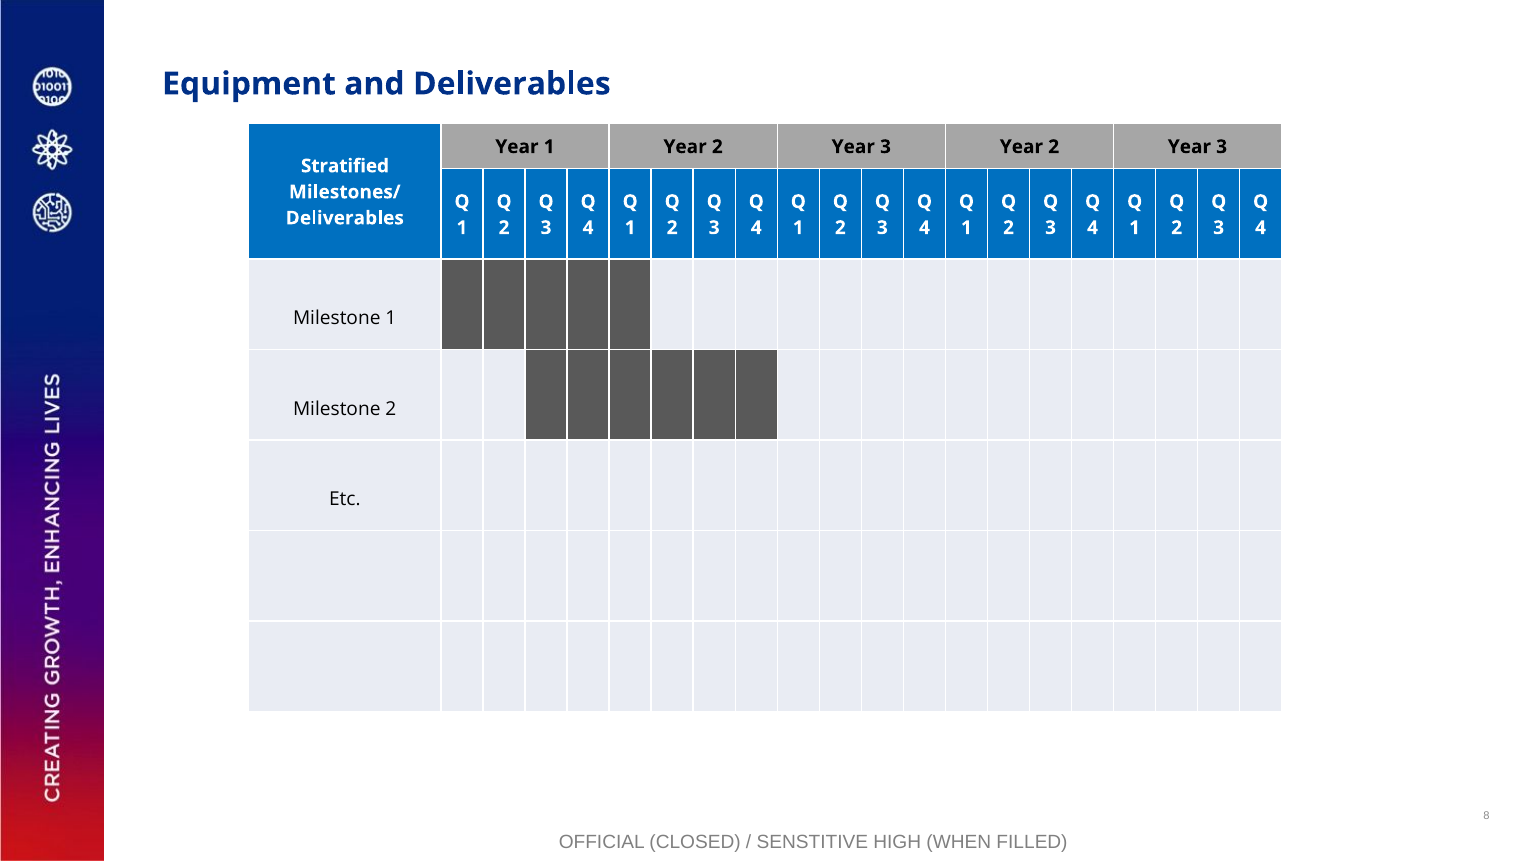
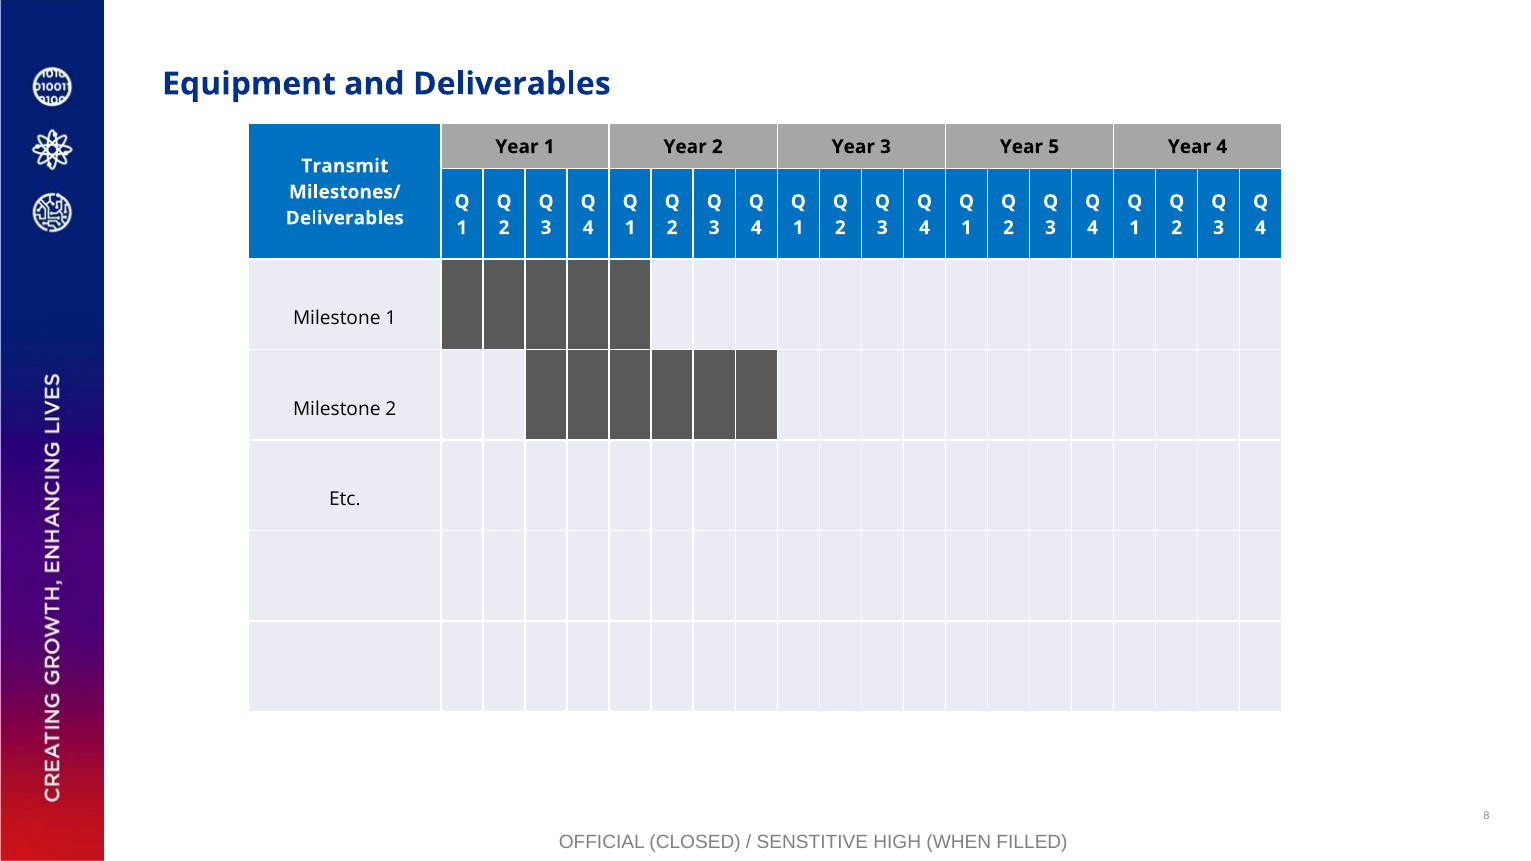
3 Year 2: 2 -> 5 (1054, 147)
3: 3 -> 4 (1222, 147)
Stratified: Stratified -> Transmit (345, 166)
